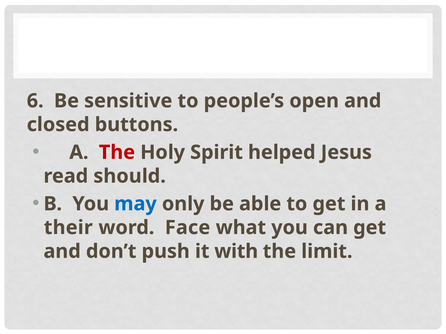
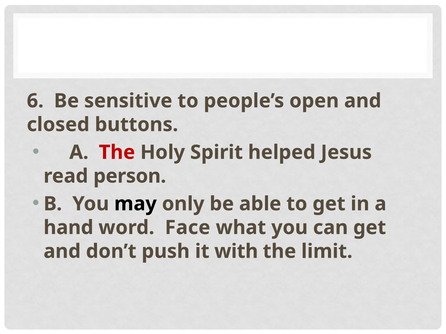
should: should -> person (130, 176)
may colour: blue -> black (135, 204)
their: their -> hand (68, 228)
